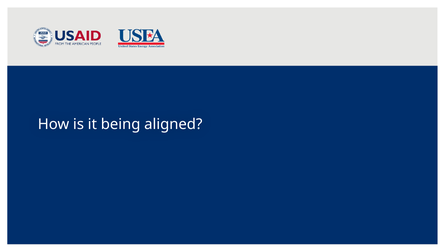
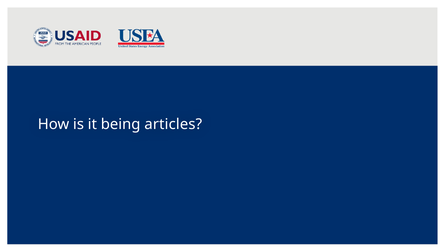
aligned: aligned -> articles (173, 125)
